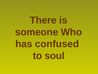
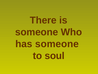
has confused: confused -> someone (57, 44)
